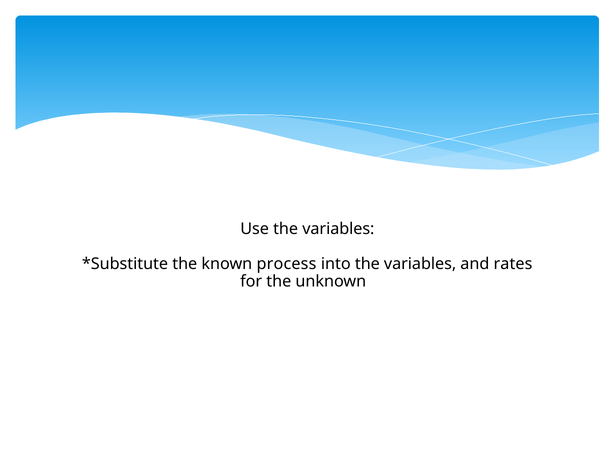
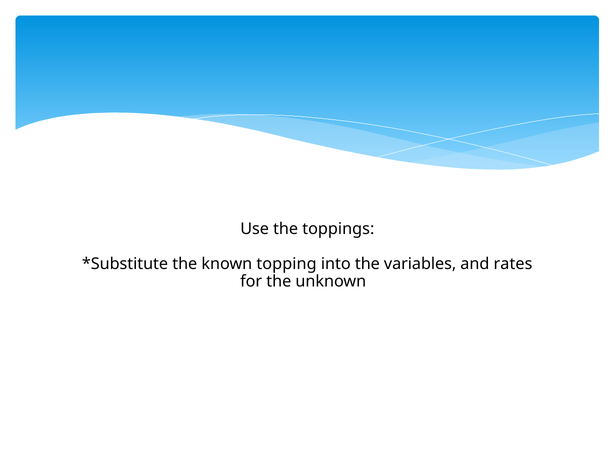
Use the variables: variables -> toppings (338, 229)
process: process -> topping (287, 264)
